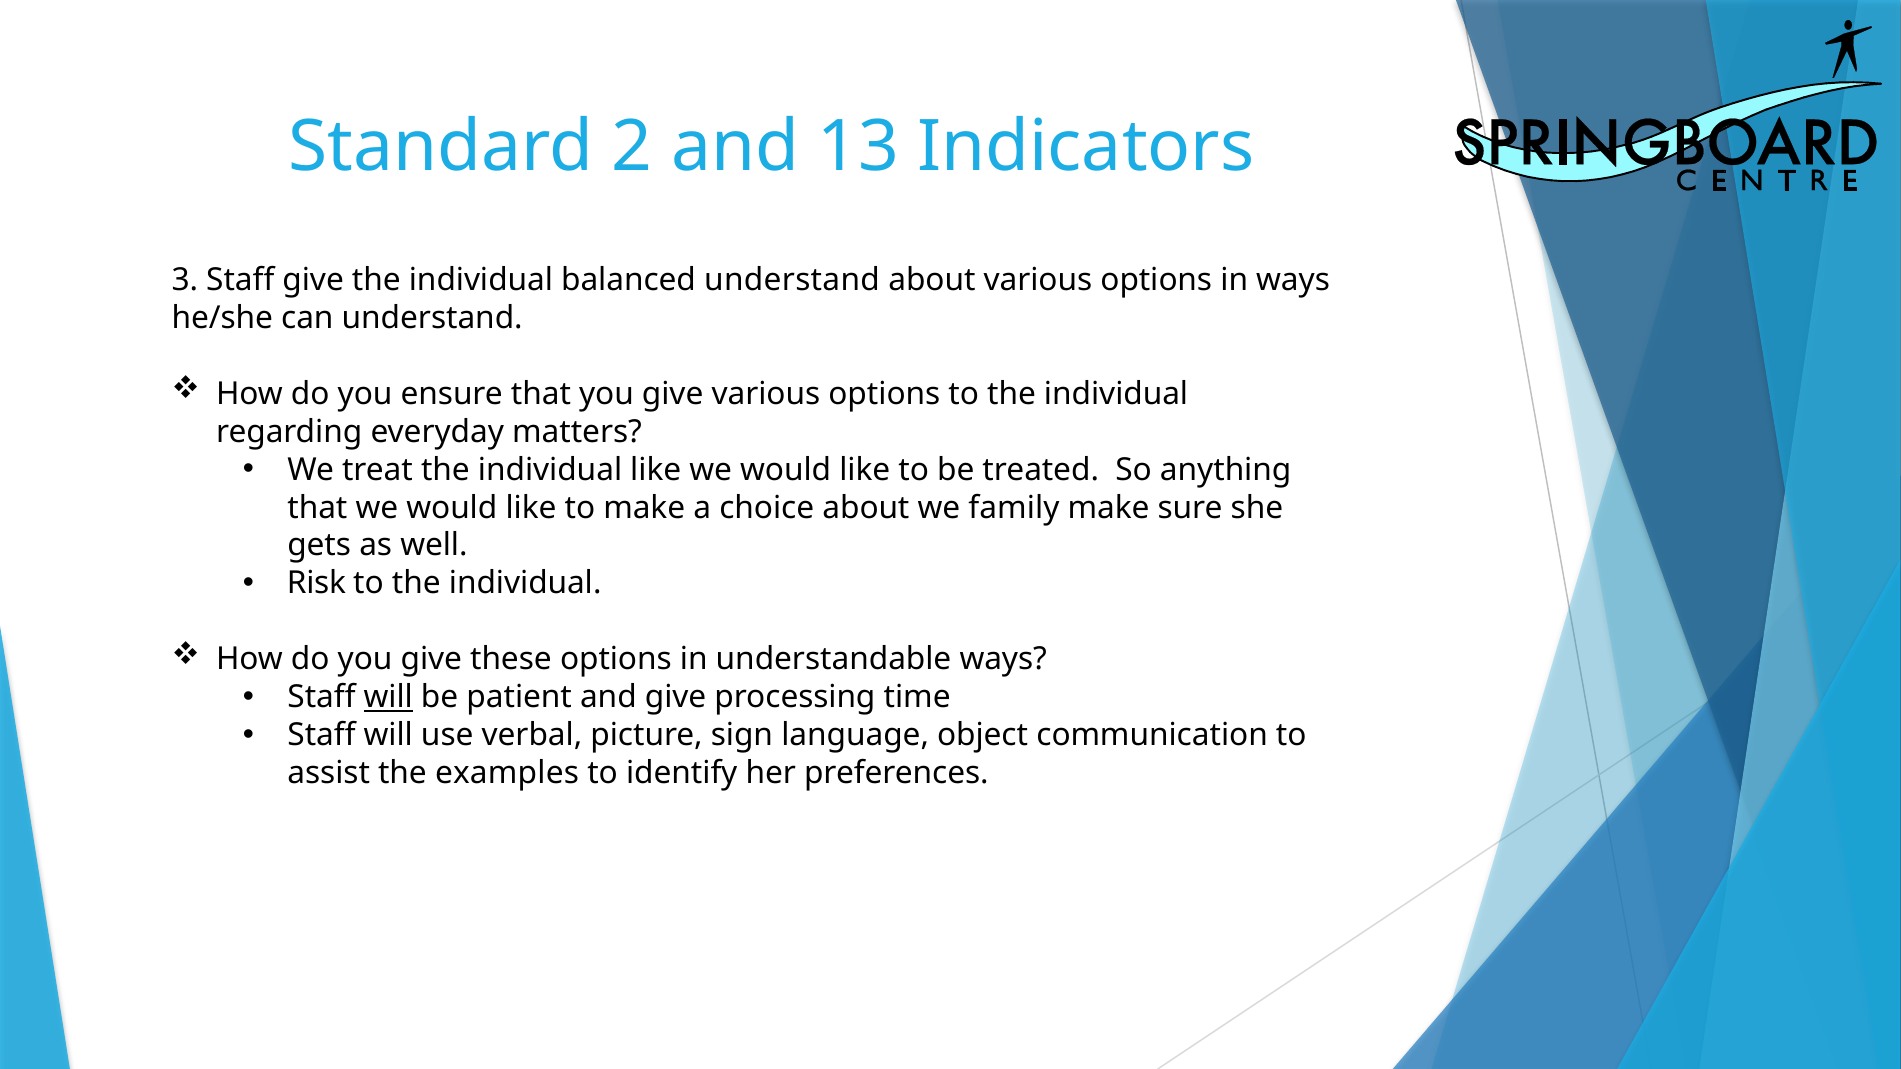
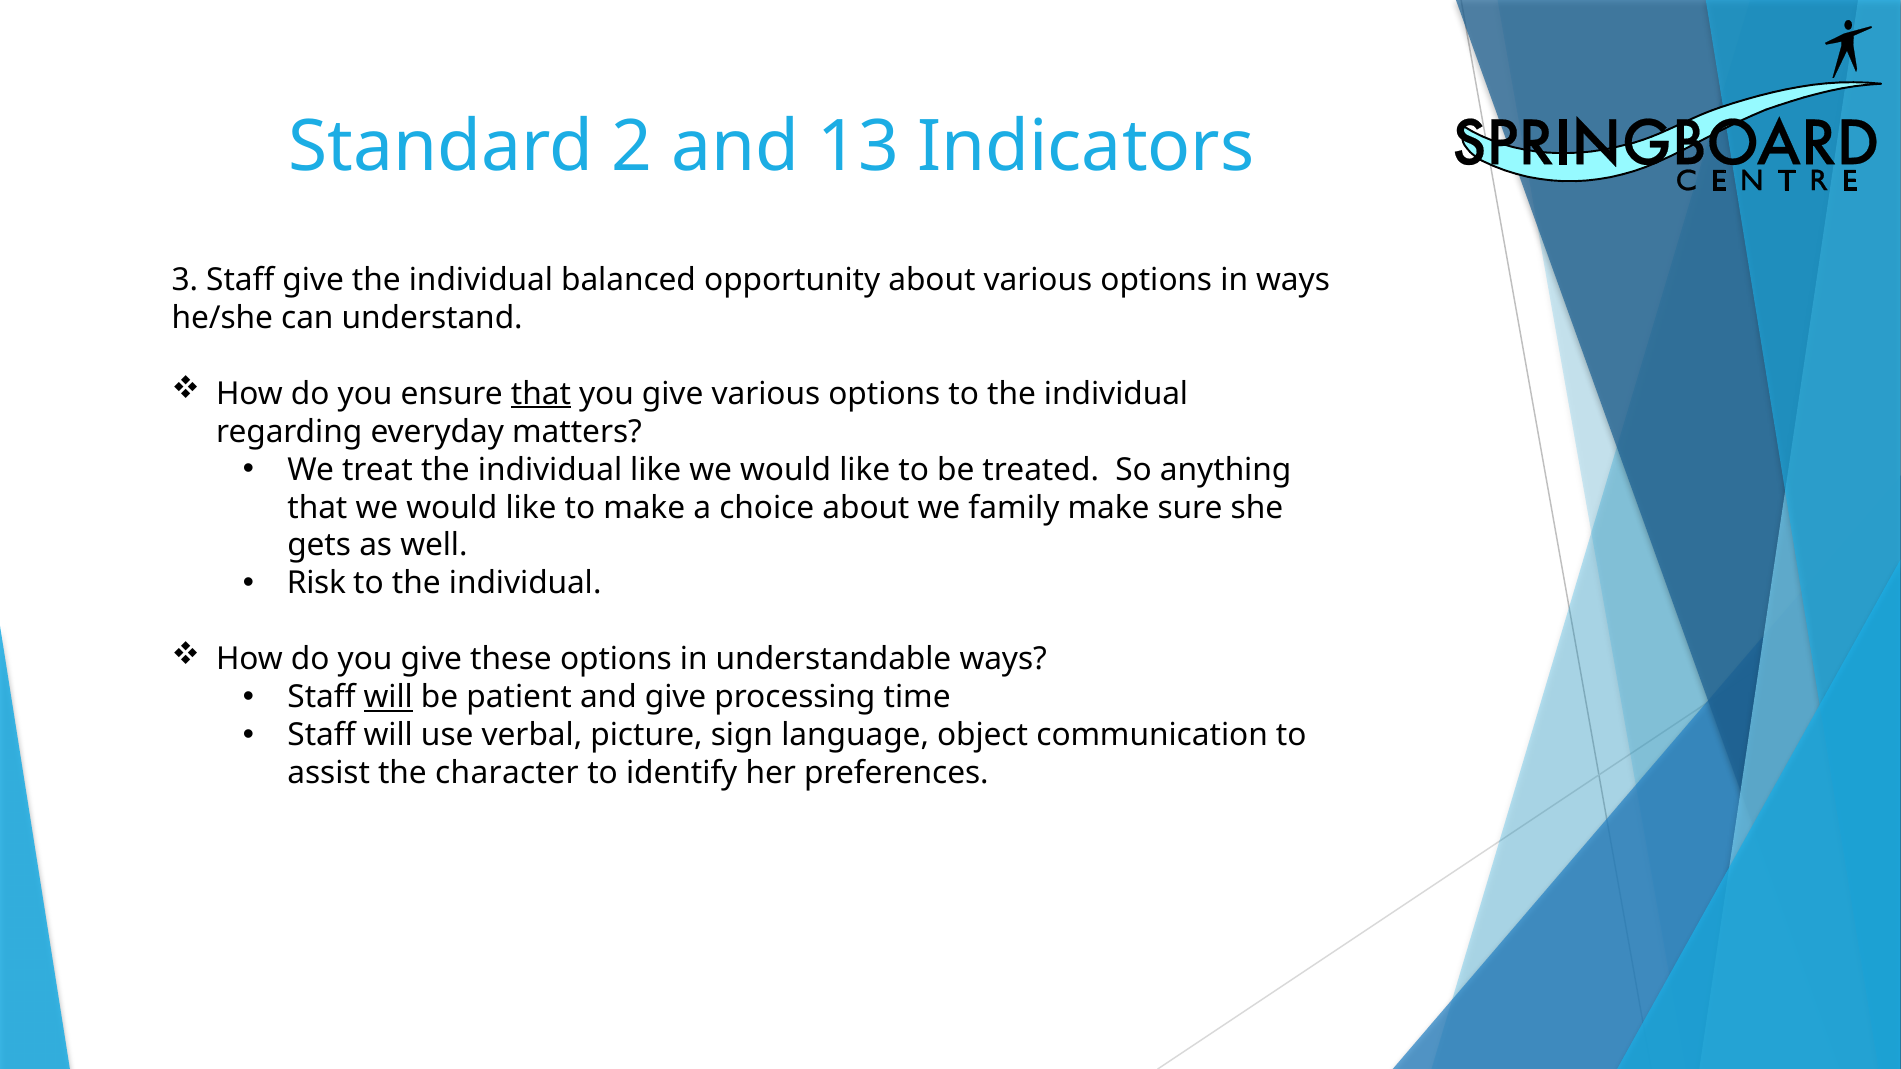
balanced understand: understand -> opportunity (792, 280)
that underline: none -> present (541, 394)
examples: examples -> character (507, 774)
